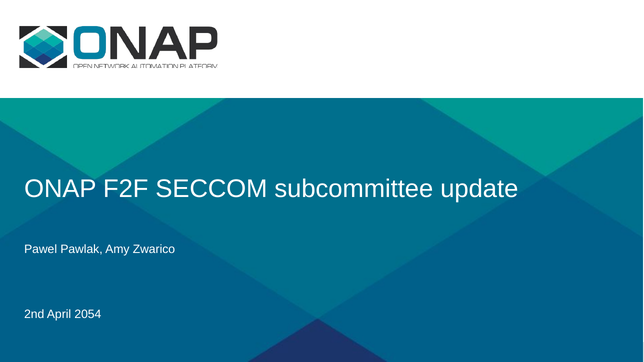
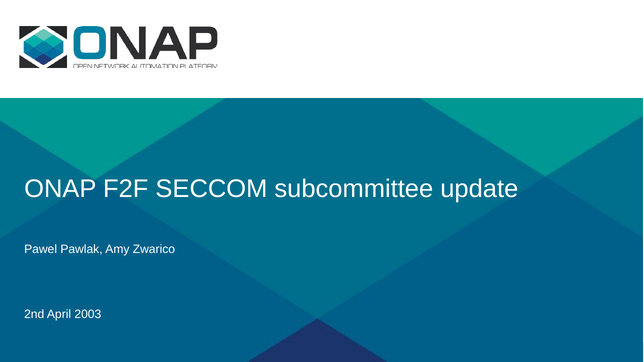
2054: 2054 -> 2003 (88, 315)
